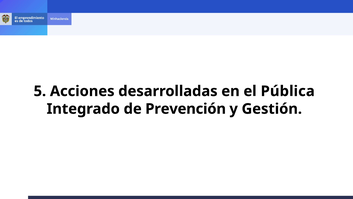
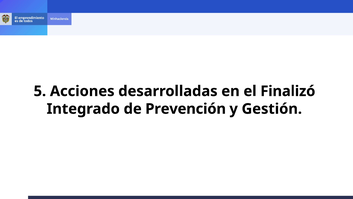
Pública: Pública -> Finalizó (288, 91)
